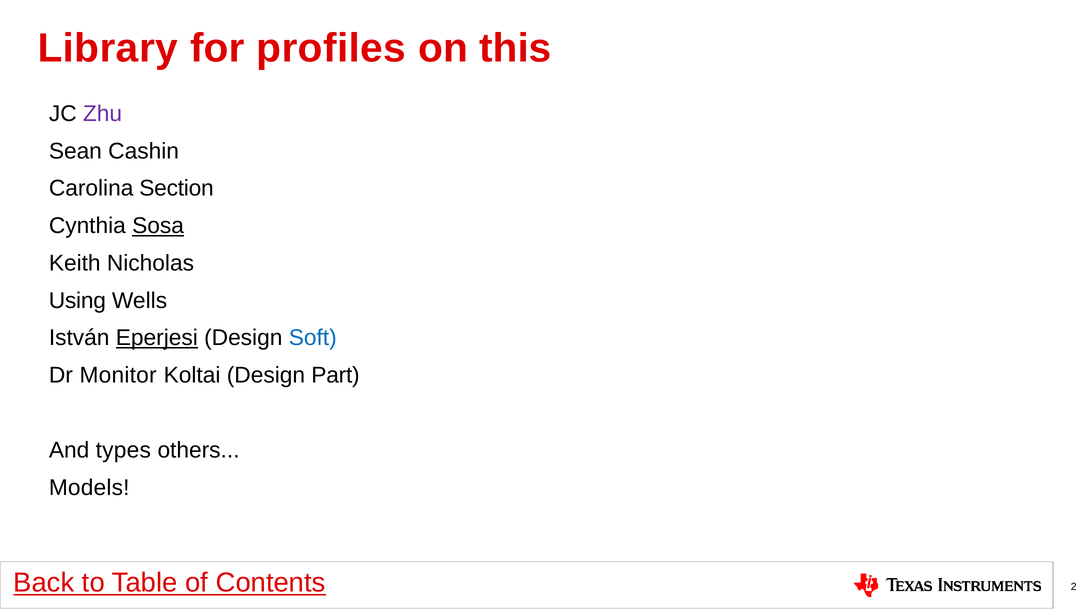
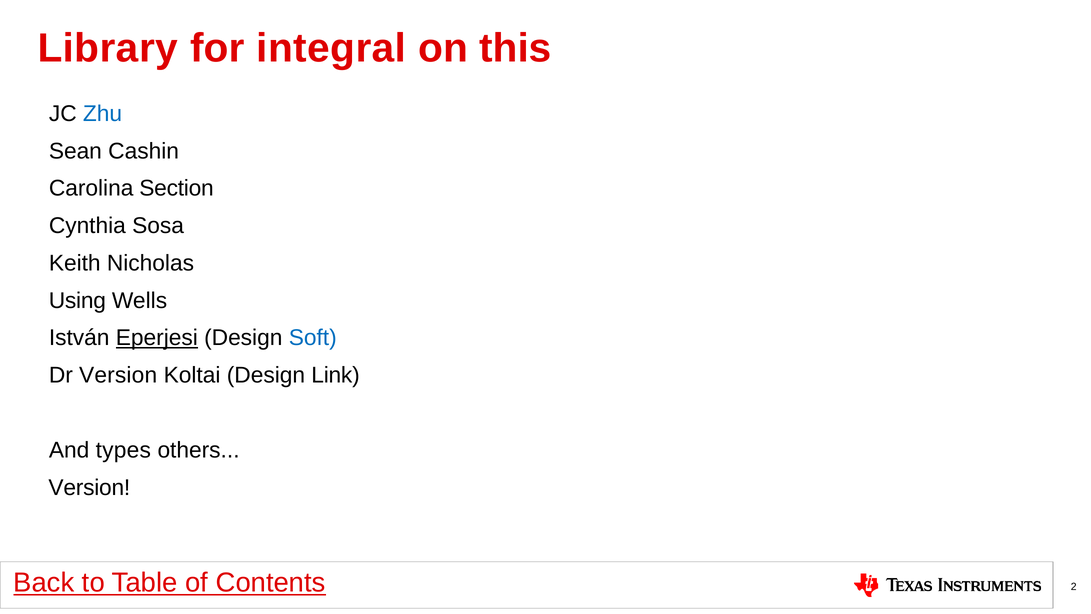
profiles: profiles -> integral (331, 48)
Zhu colour: purple -> blue (103, 114)
Sosa underline: present -> none (158, 226)
Dr Monitor: Monitor -> Version (118, 375)
Part: Part -> Link (336, 375)
Models: Models -> Version (89, 487)
